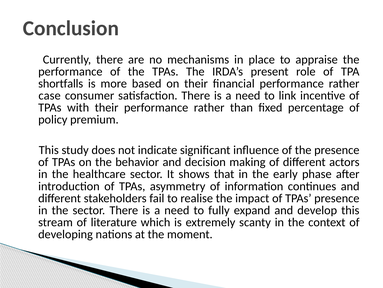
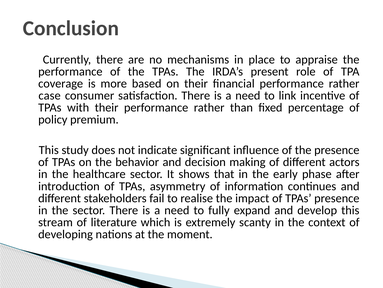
shortfalls: shortfalls -> coverage (61, 83)
